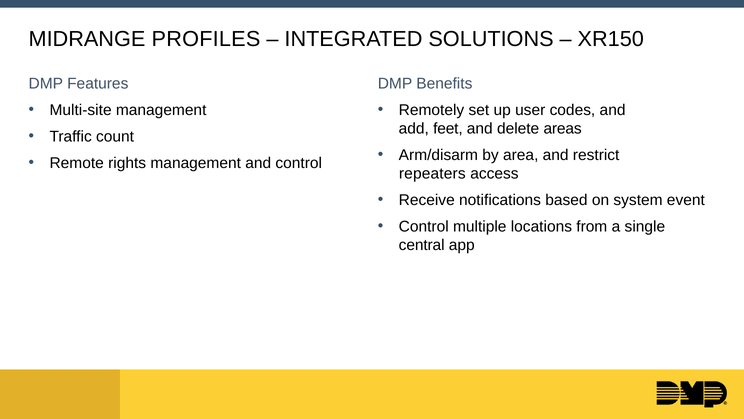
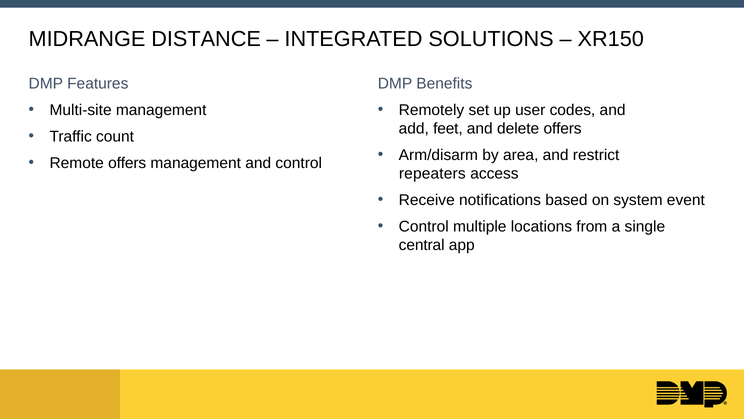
PROFILES: PROFILES -> DISTANCE (206, 39)
delete areas: areas -> offers (563, 129)
Remote rights: rights -> offers (127, 163)
